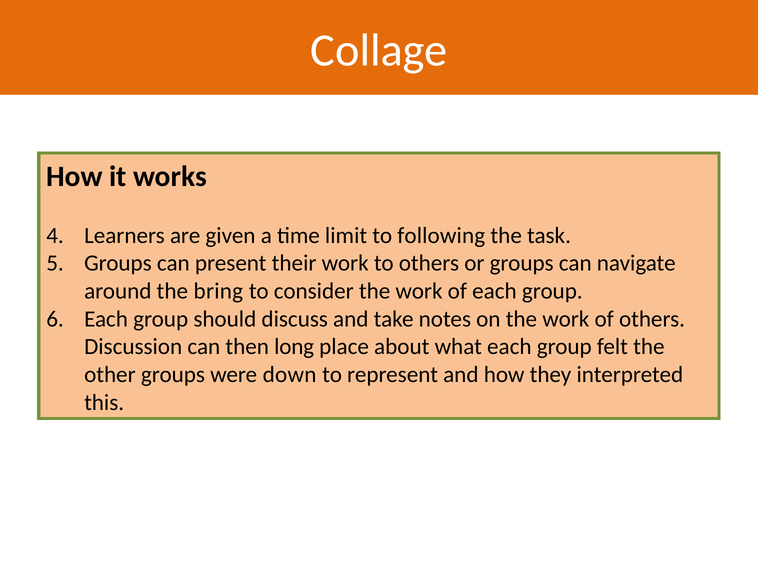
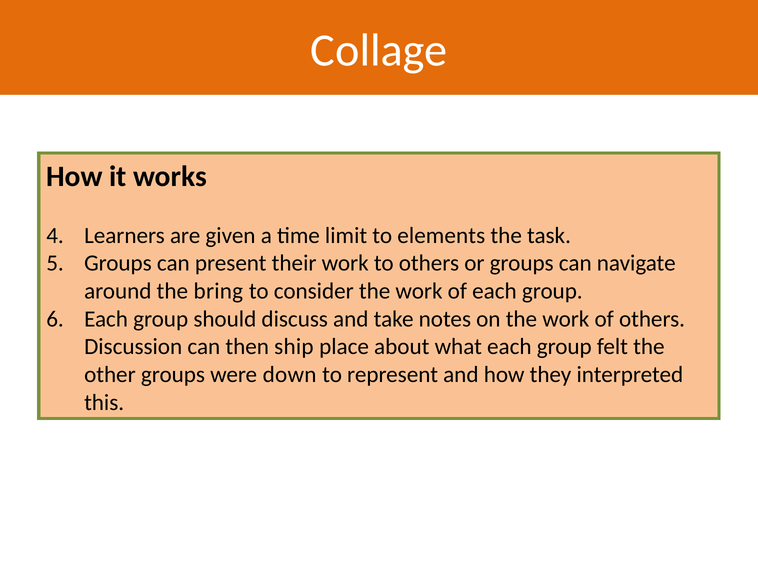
following: following -> elements (441, 235)
long: long -> ship (294, 346)
